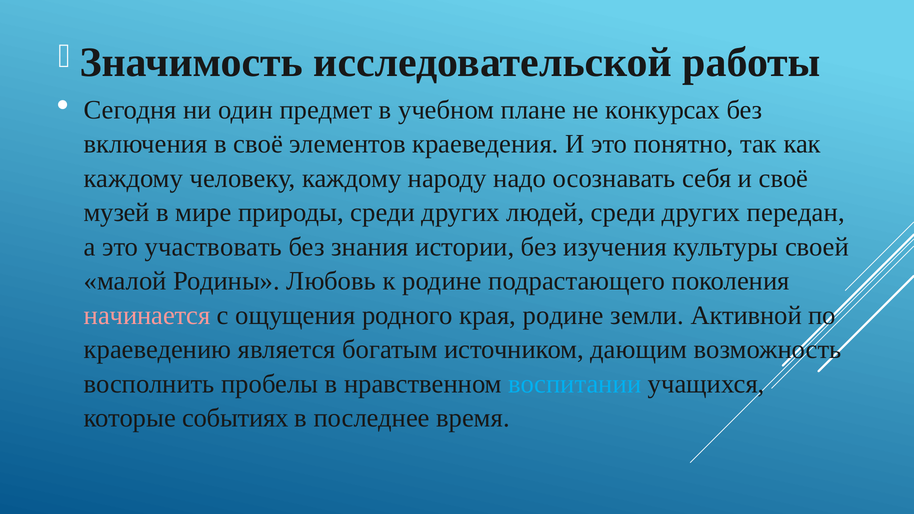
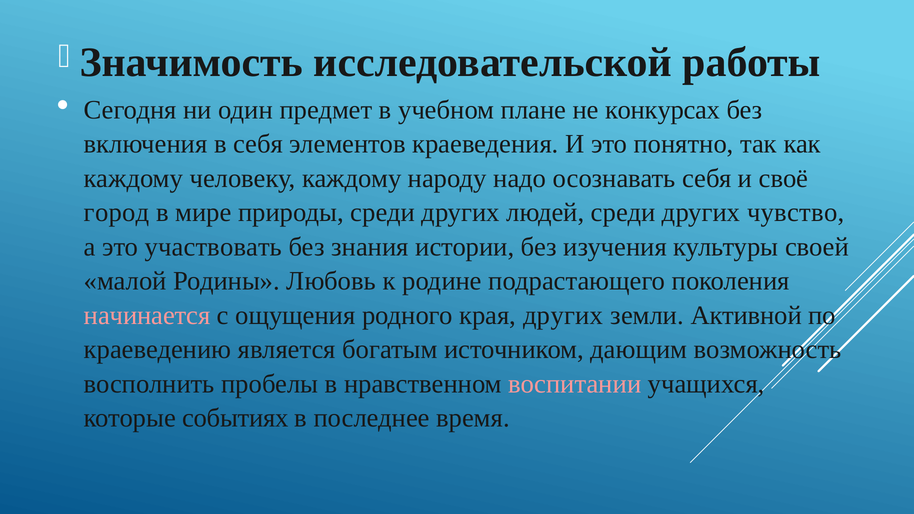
в своё: своё -> себя (258, 144)
музей: музей -> город (117, 213)
передан: передан -> чувство (796, 213)
края родине: родине -> других (563, 315)
воспитании colour: light blue -> pink (575, 384)
